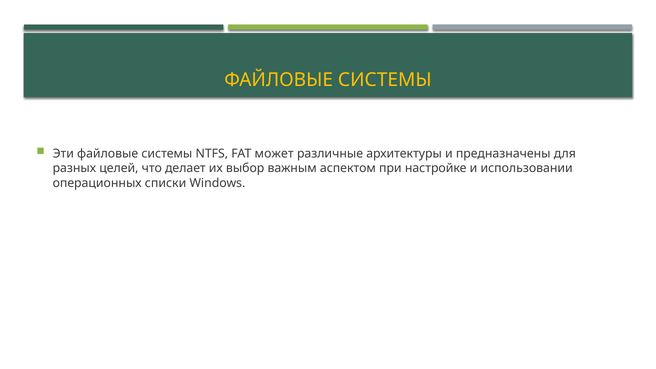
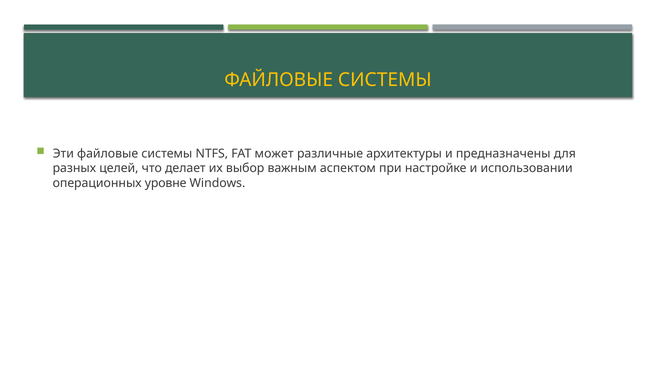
списки: списки -> уровне (166, 183)
